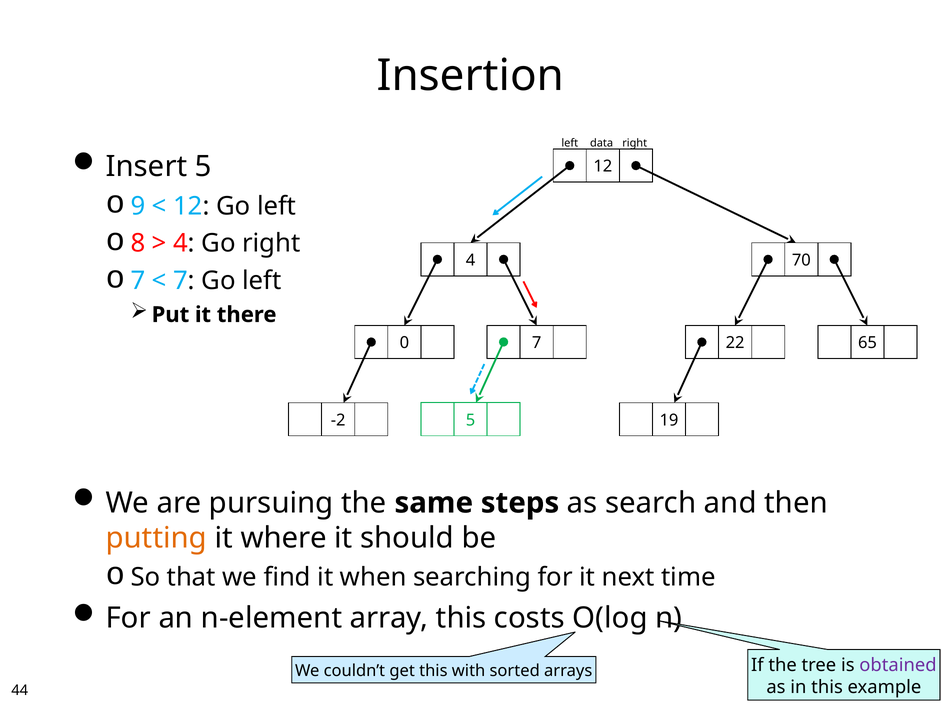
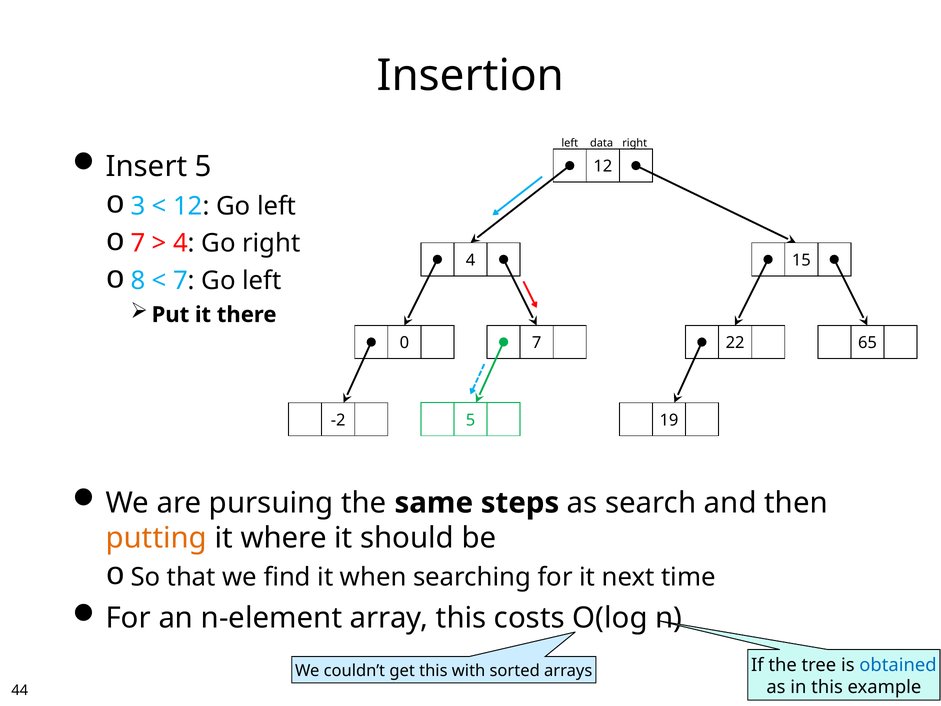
9: 9 -> 3 (138, 206)
8: 8 -> 7 (138, 243)
70: 70 -> 15 (801, 260)
7: 7 -> 8 (138, 281)
obtained colour: purple -> blue (898, 665)
